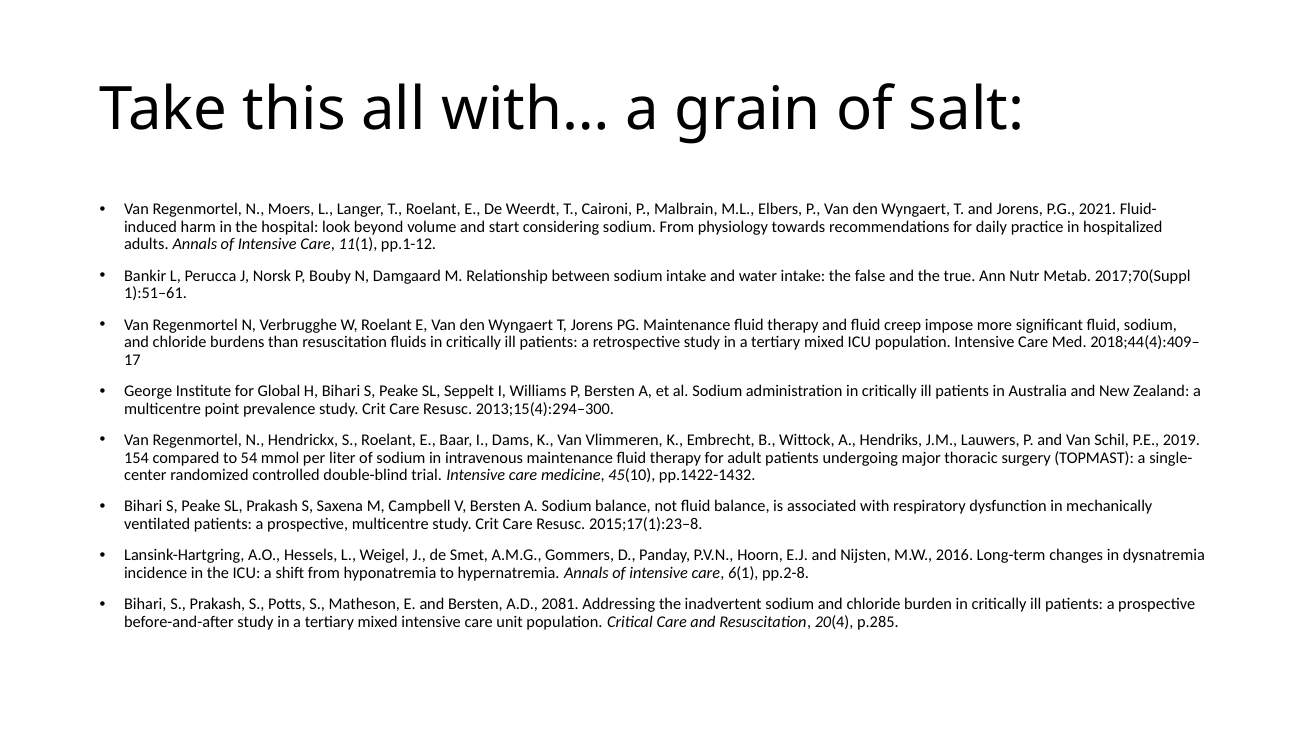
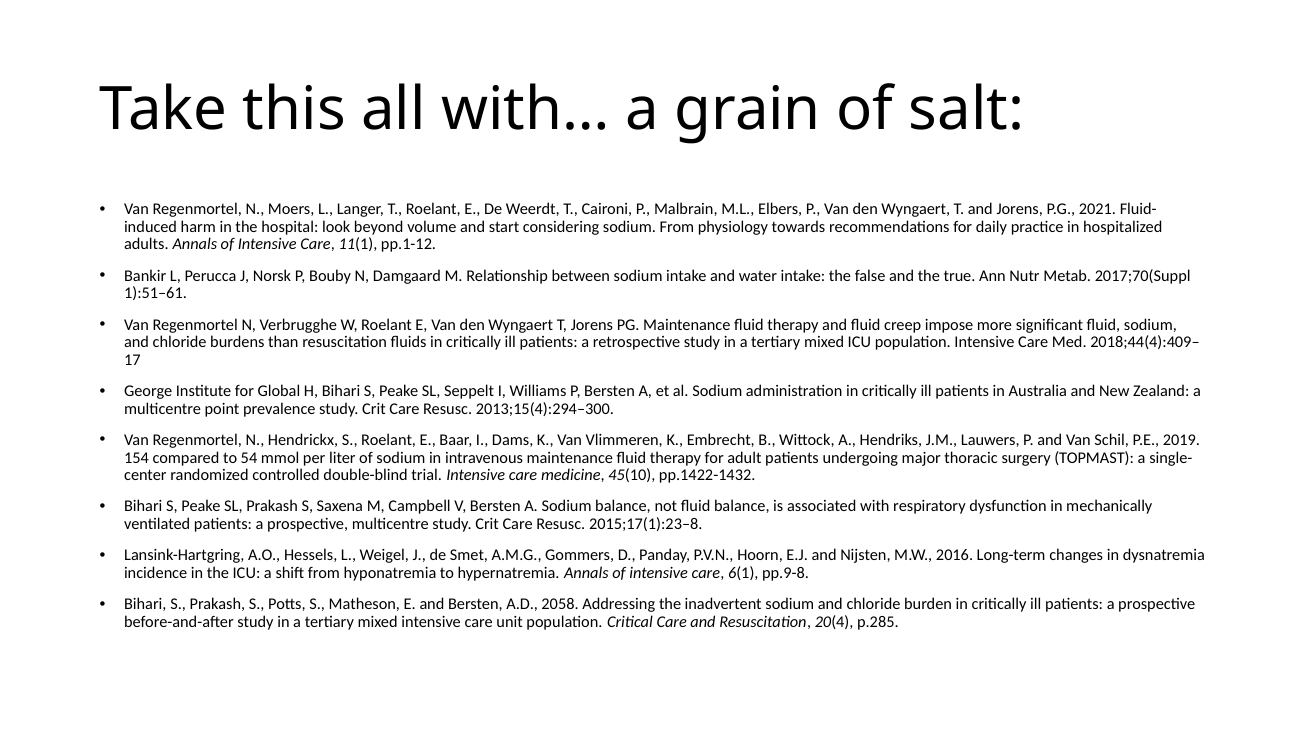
pp.2-8: pp.2-8 -> pp.9-8 (786, 573)
2081: 2081 -> 2058 (560, 605)
